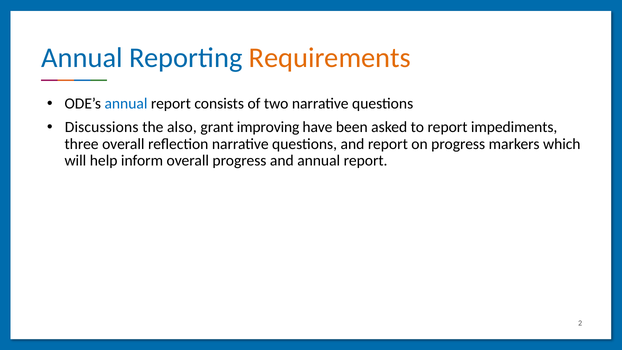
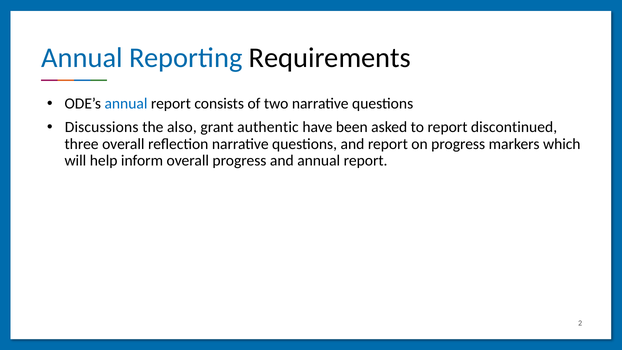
Requirements colour: orange -> black (330, 58)
improving: improving -> authentic (268, 127)
impediments: impediments -> discontinued (514, 127)
